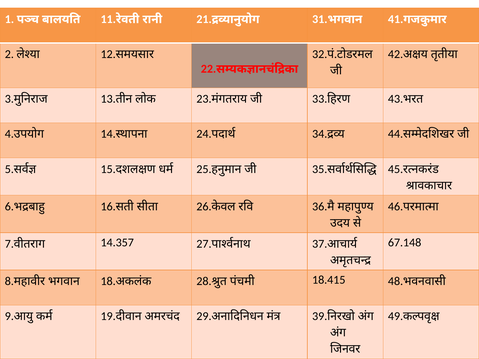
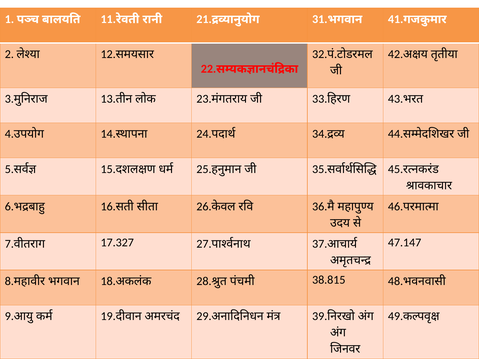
67.148: 67.148 -> 47.147 (405, 243)
14.357: 14.357 -> 17.327 (117, 243)
18.415: 18.415 -> 38.815 (329, 280)
